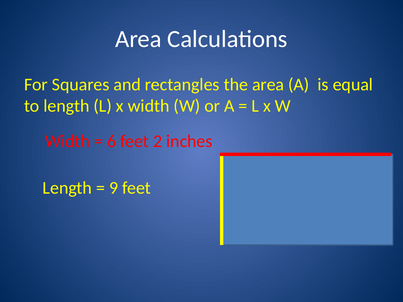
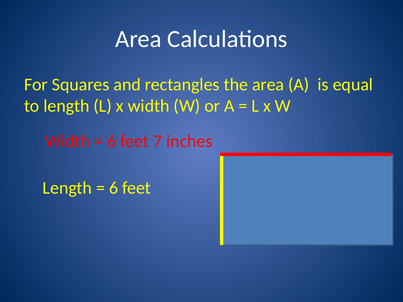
2: 2 -> 7 (158, 141)
9: 9 -> 6 (114, 188)
